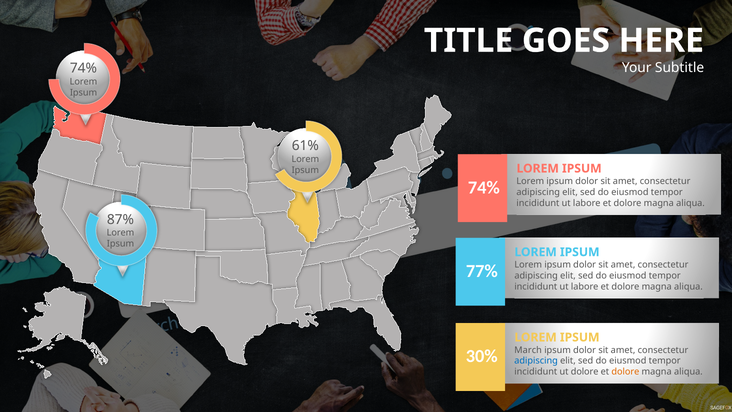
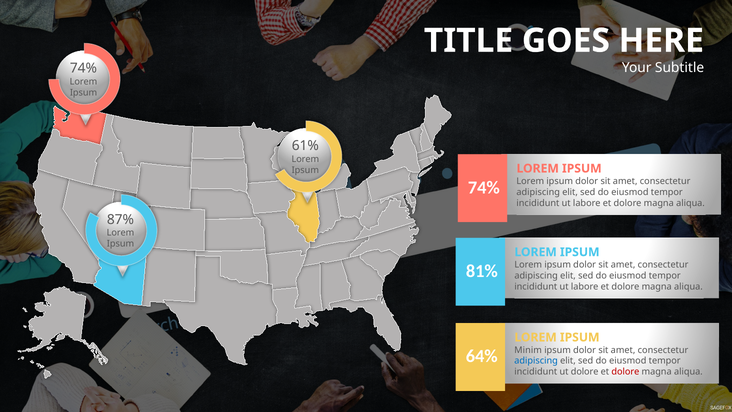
77%: 77% -> 81% (482, 271)
March: March -> Minim (528, 350)
30%: 30% -> 64% (482, 356)
dolore colour: orange -> red (625, 372)
